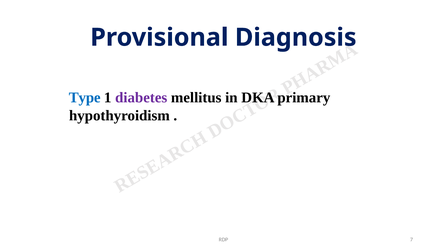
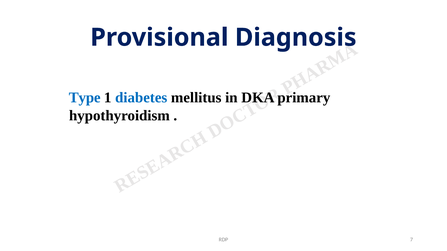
diabetes colour: purple -> blue (141, 98)
